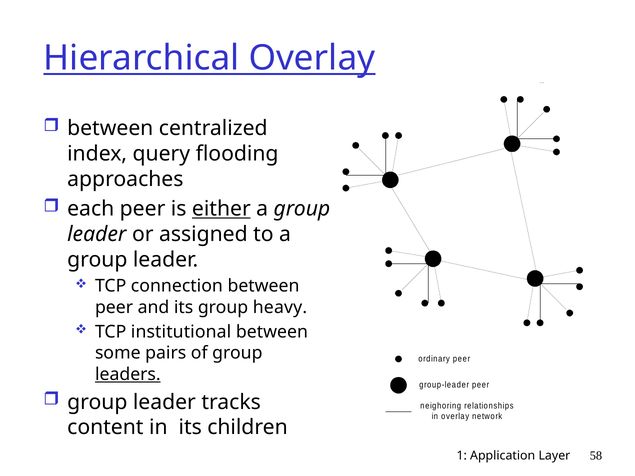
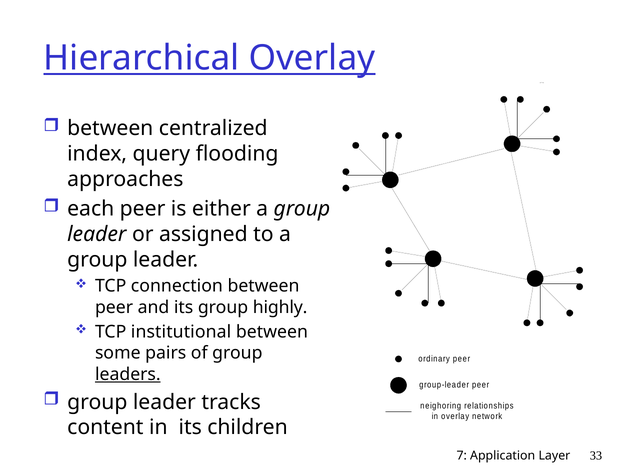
either underline: present -> none (221, 209)
heavy: heavy -> highly (280, 307)
1: 1 -> 7 (462, 456)
58: 58 -> 33 (596, 456)
